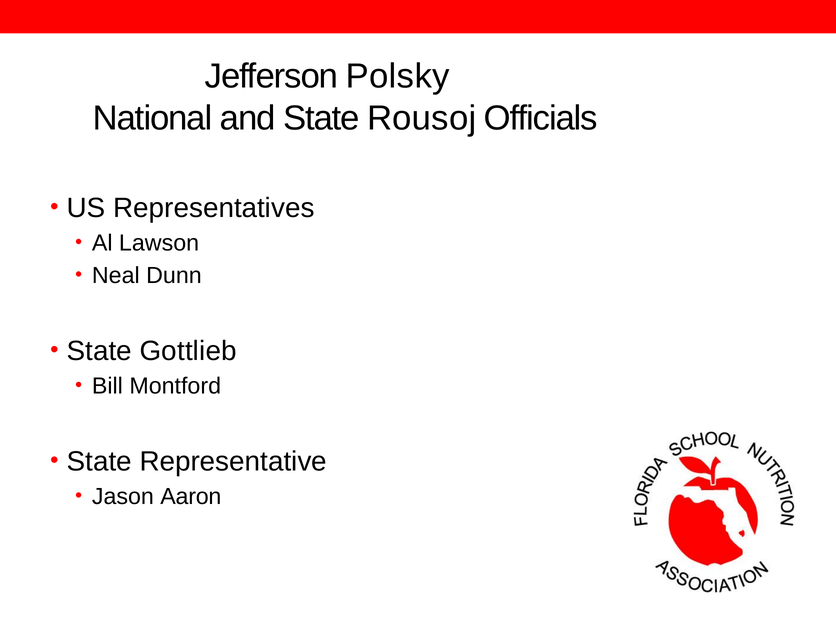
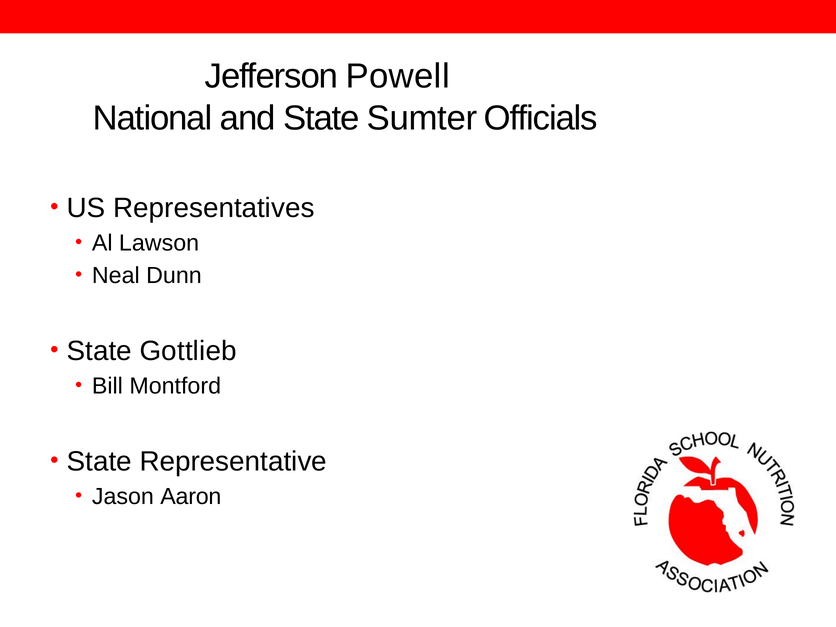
Polsky: Polsky -> Powell (398, 76)
Rousoj: Rousoj -> Sumter (422, 118)
